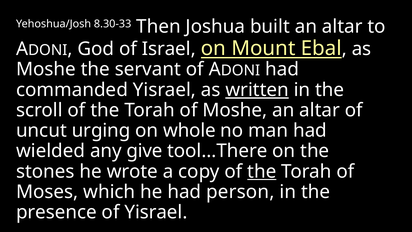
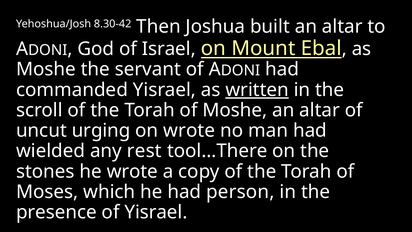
8.30-33: 8.30-33 -> 8.30-42 (113, 24)
on whole: whole -> wrote (189, 130)
give: give -> rest (144, 151)
the underline: present -> none (262, 171)
